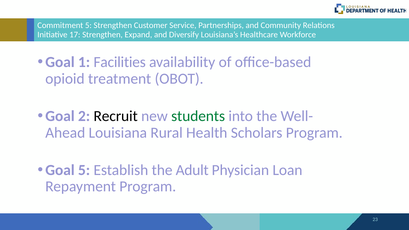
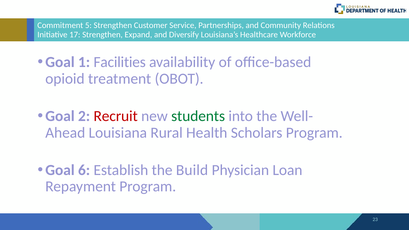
Recruit colour: black -> red (116, 116)
Goal 5: 5 -> 6 (84, 170)
Adult: Adult -> Build (192, 170)
